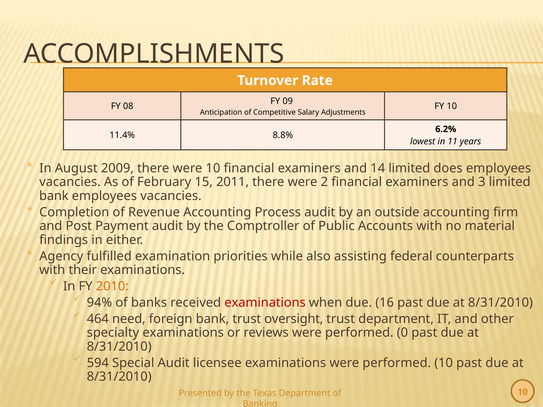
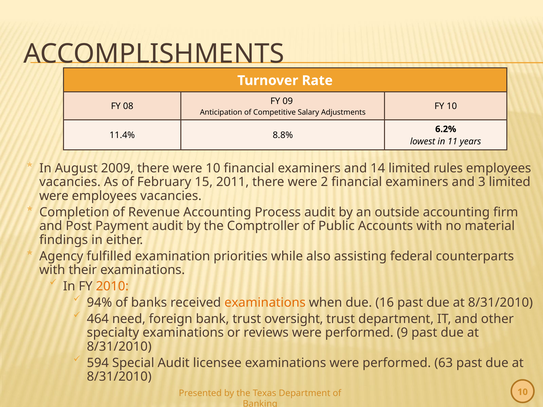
does: does -> rules (448, 168)
bank: bank -> were (54, 196)
examinations colour: red -> orange (265, 303)
0: 0 -> 9 (402, 333)
performed 10: 10 -> 63 (444, 363)
